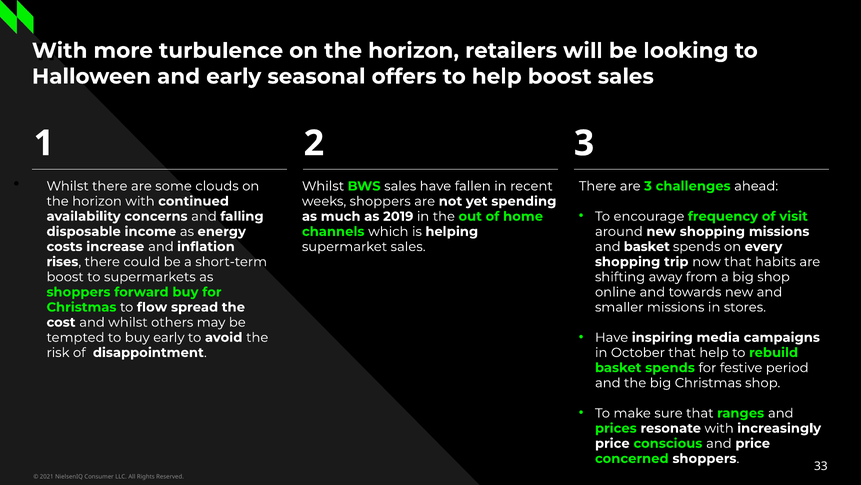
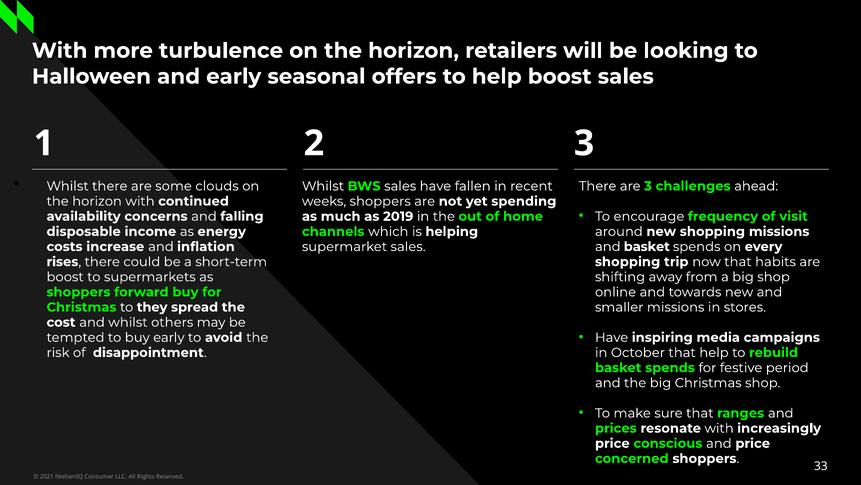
flow: flow -> they (152, 307)
